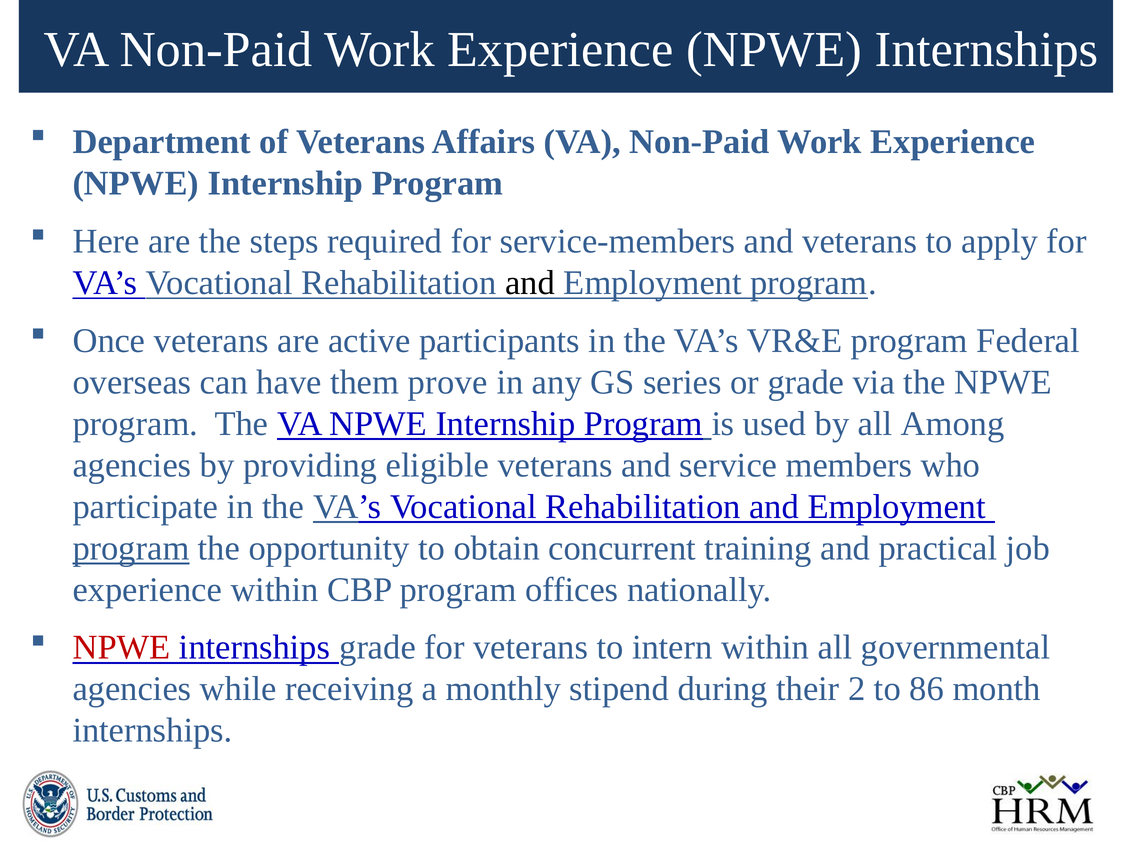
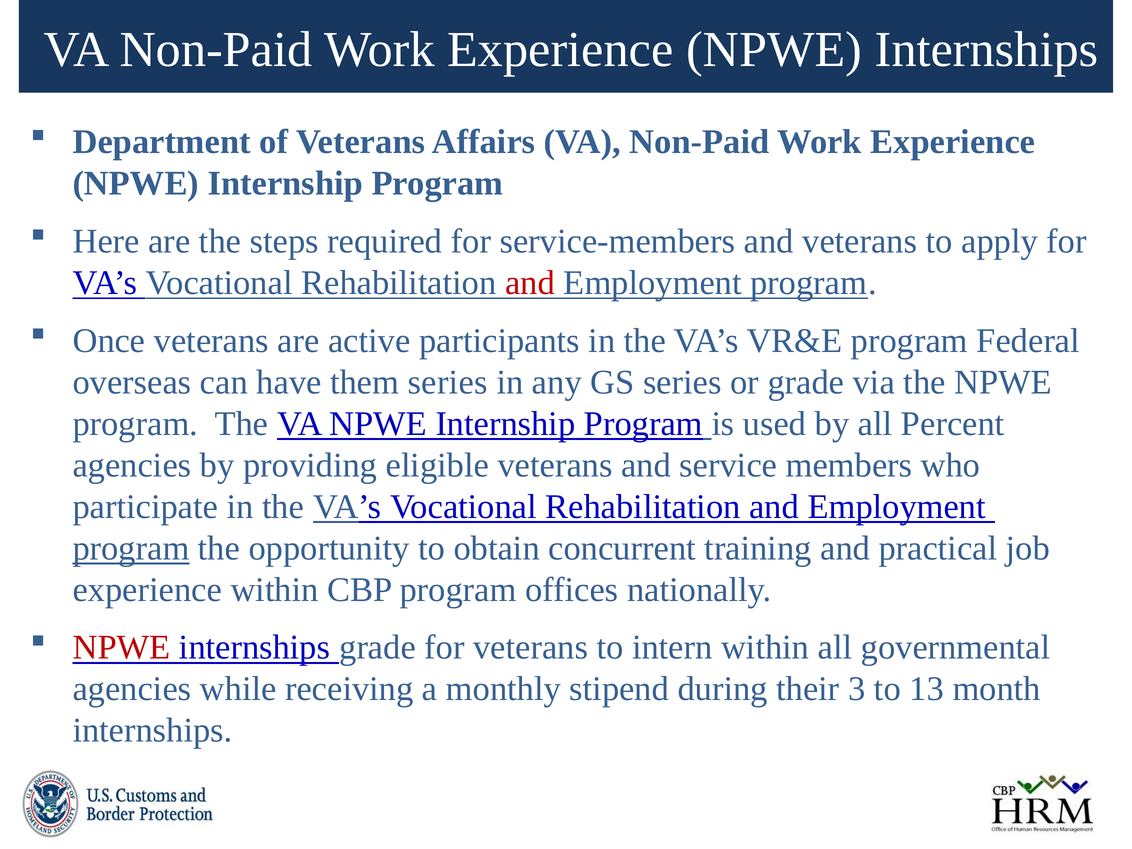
and colour: black -> red (530, 283)
them prove: prove -> series (448, 382)
Among: Among -> Percent (953, 424)
2: 2 -> 3 (857, 689)
86: 86 -> 13 (927, 689)
